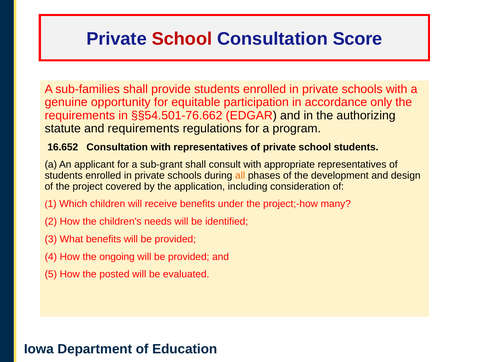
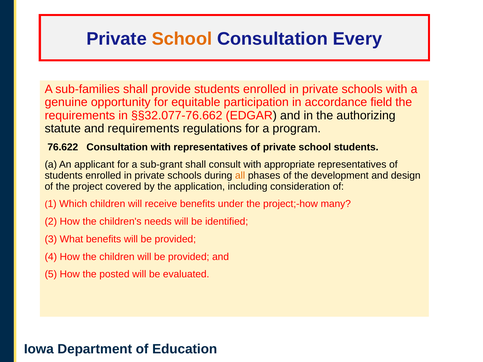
School colour: red -> orange (182, 39)
Score: Score -> Every (357, 39)
only: only -> field (381, 102)
§§54.501-76.662: §§54.501-76.662 -> §§32.077-76.662 (177, 115)
16.652: 16.652 -> 76.622 (63, 147)
the ongoing: ongoing -> children (117, 257)
